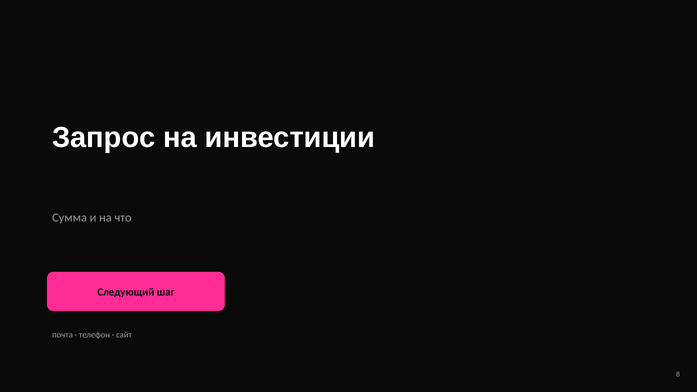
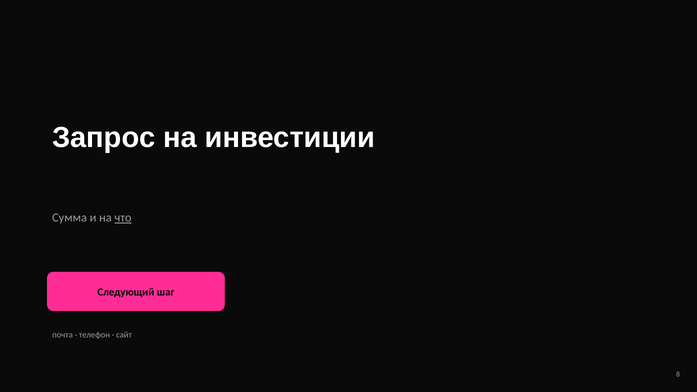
что underline: none -> present (123, 218)
